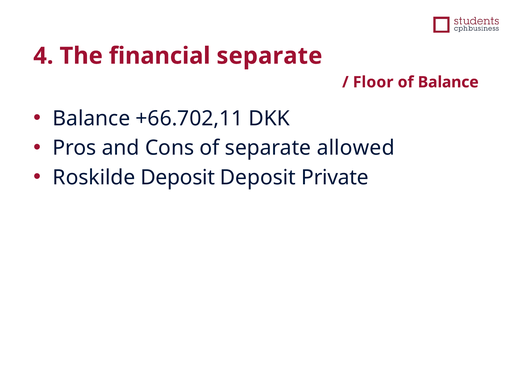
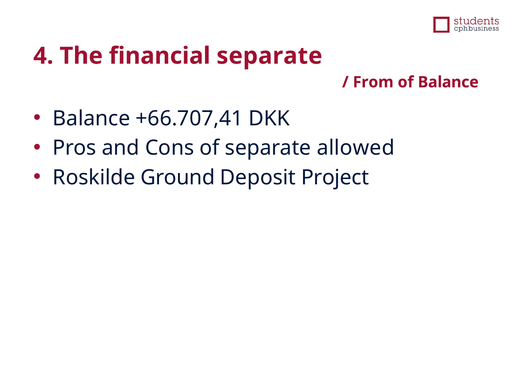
Floor: Floor -> From (373, 82)
+66.702,11: +66.702,11 -> +66.707,41 (189, 118)
Roskilde Deposit: Deposit -> Ground (178, 177)
Private: Private -> Project (335, 177)
